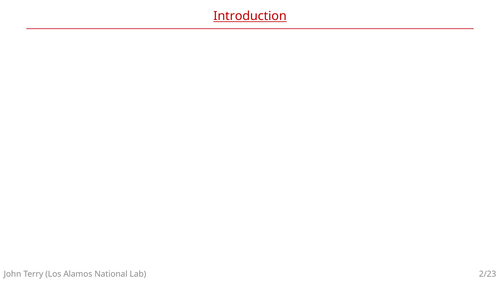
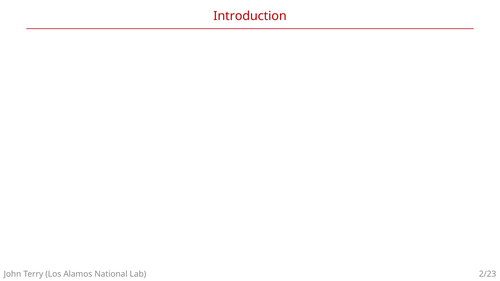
Introduction underline: present -> none (250, 16)
